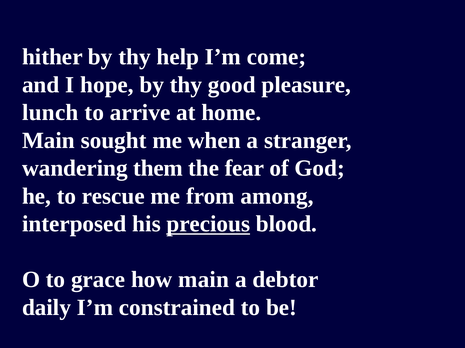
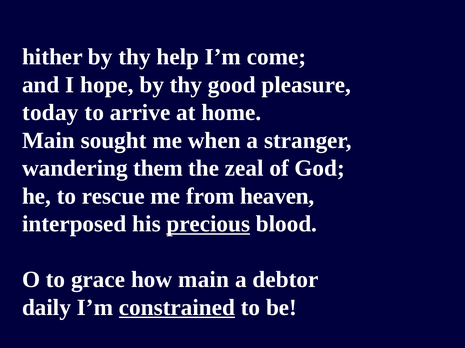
lunch: lunch -> today (50, 113)
fear: fear -> zeal (244, 169)
among: among -> heaven (277, 197)
constrained underline: none -> present (177, 308)
